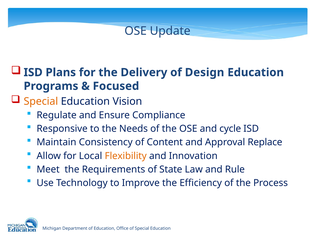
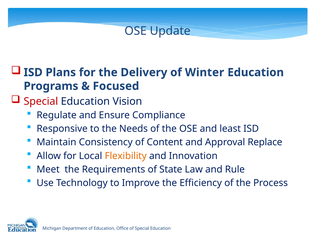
Design: Design -> Winter (205, 72)
Special colour: orange -> red (41, 101)
cycle: cycle -> least (230, 128)
